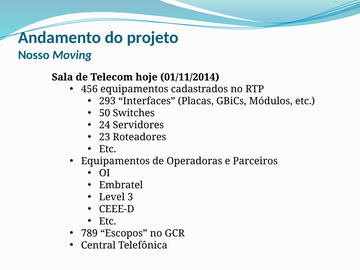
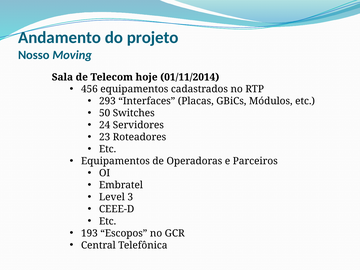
789: 789 -> 193 (89, 233)
